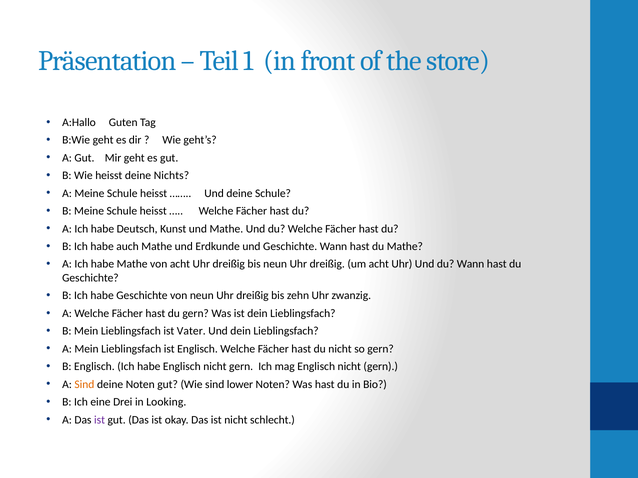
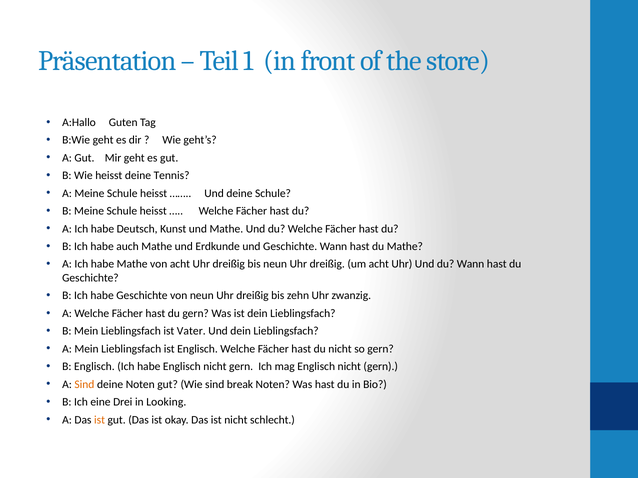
Nichts: Nichts -> Tennis (172, 176)
lower: lower -> break (240, 385)
ist colour: purple -> orange (100, 420)
